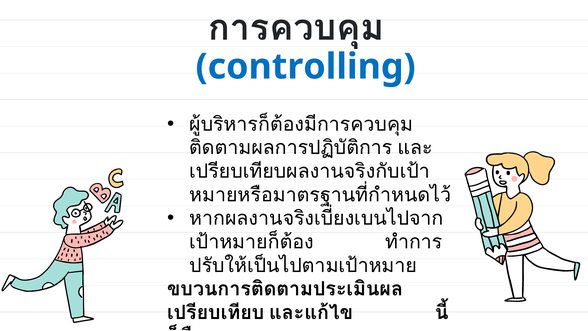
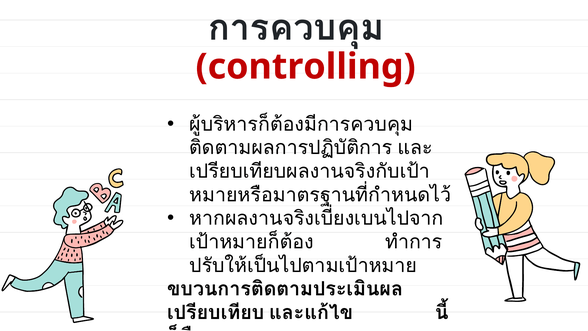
controlling colour: blue -> red (306, 67)
